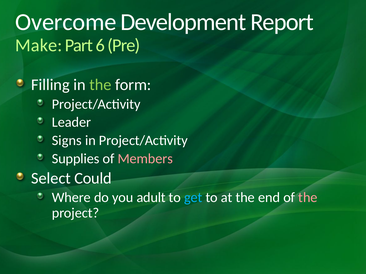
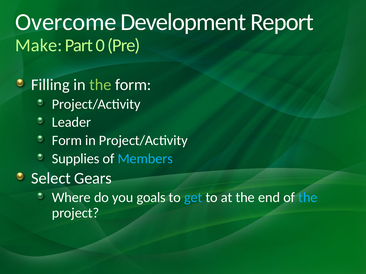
6: 6 -> 0 (100, 45)
Signs: Signs -> Form (67, 141)
Members colour: pink -> light blue (145, 159)
Could: Could -> Gears (93, 179)
adult: adult -> goals (151, 198)
the colour: pink -> light blue (308, 198)
